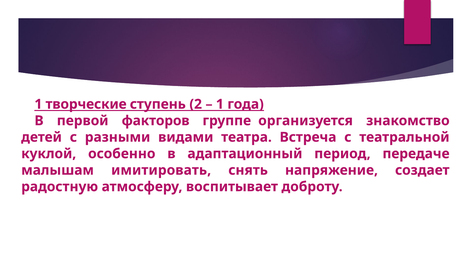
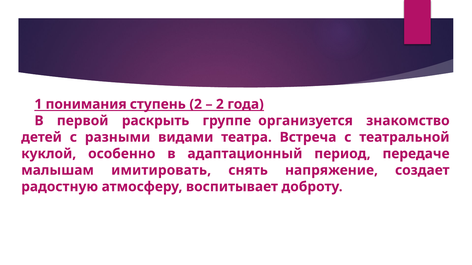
творческие: творческие -> понимания (86, 104)
1: 1 -> 2 (220, 104)
факторов: факторов -> раскрыть (156, 121)
